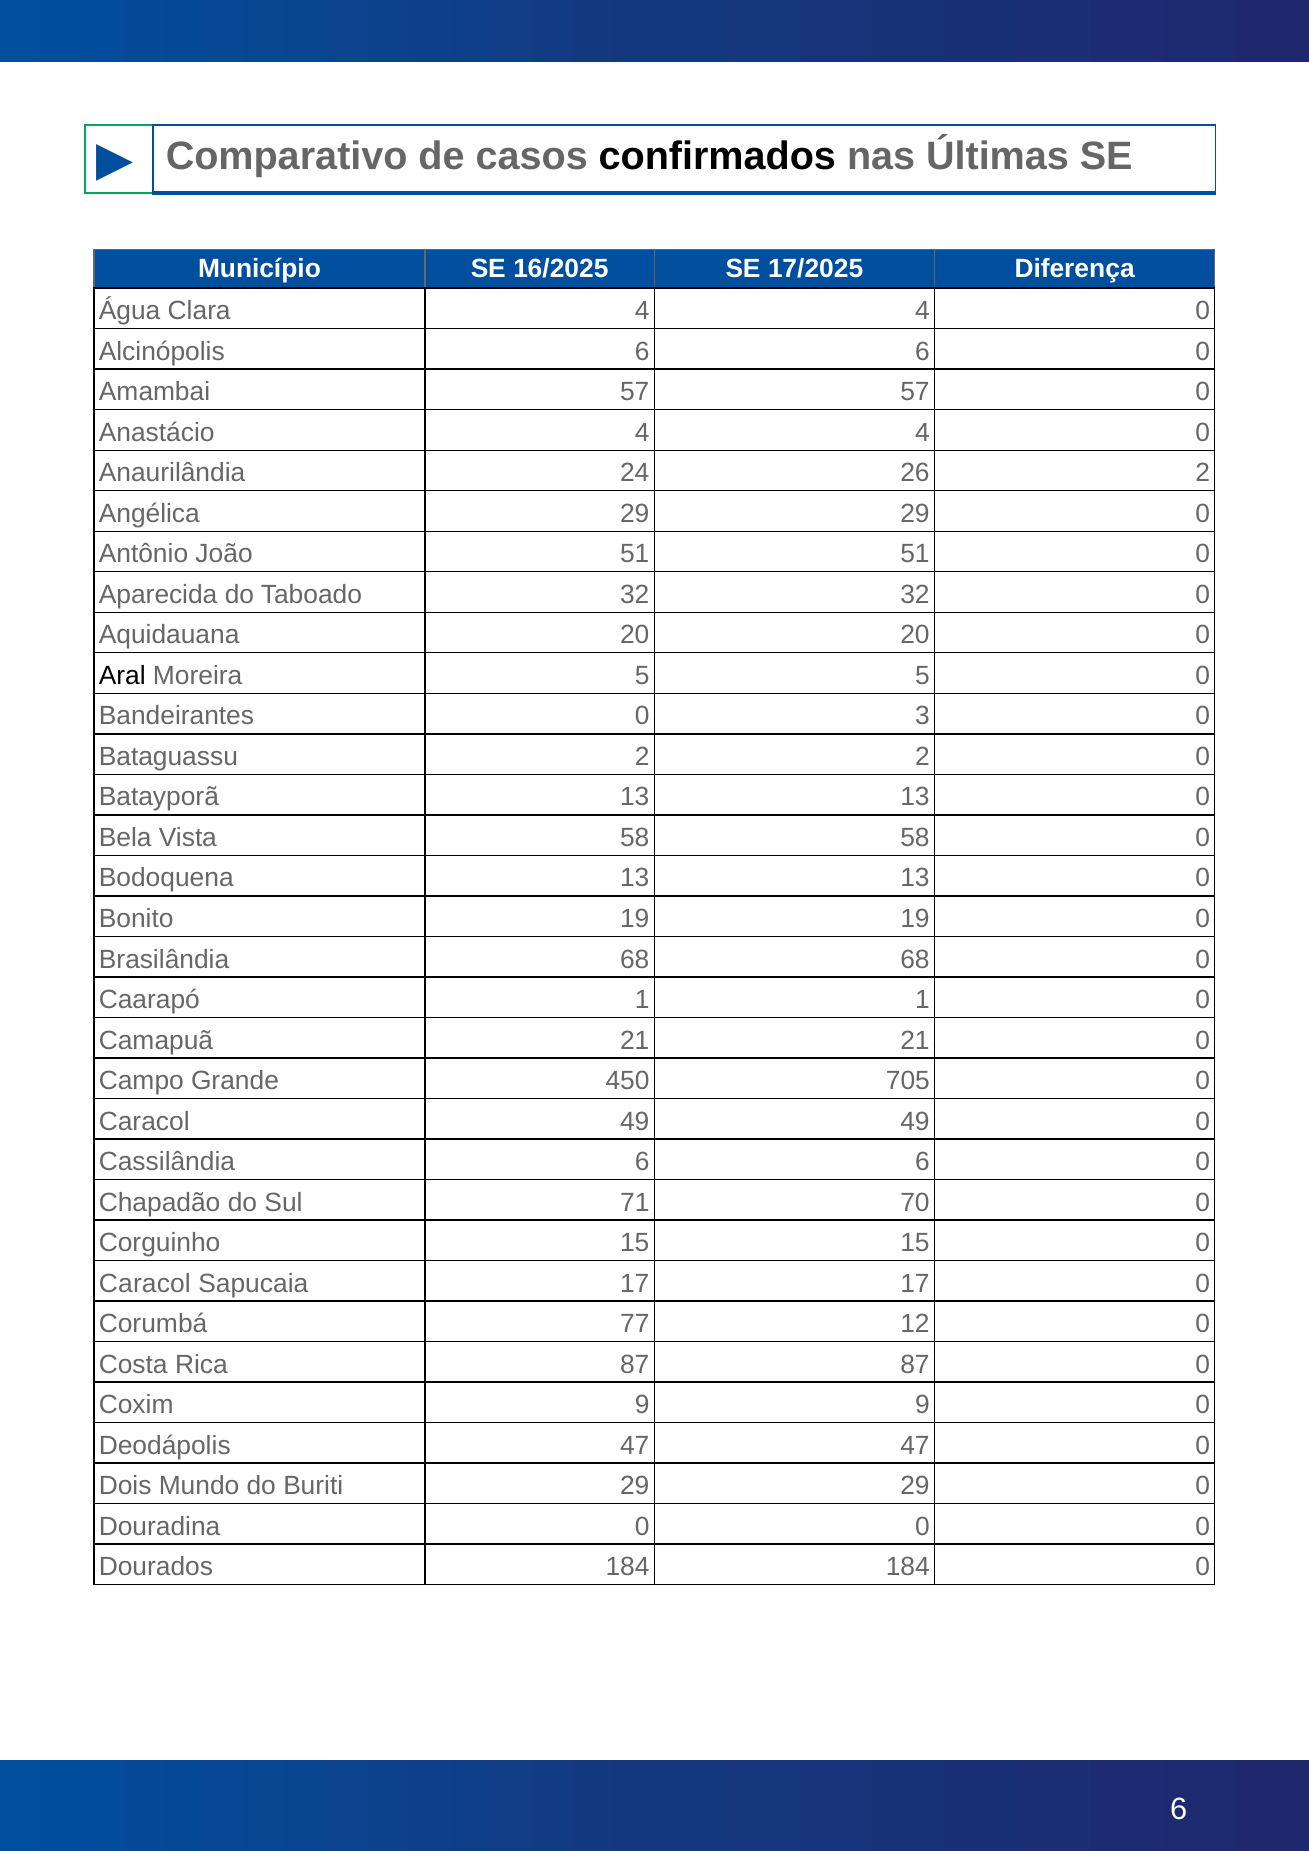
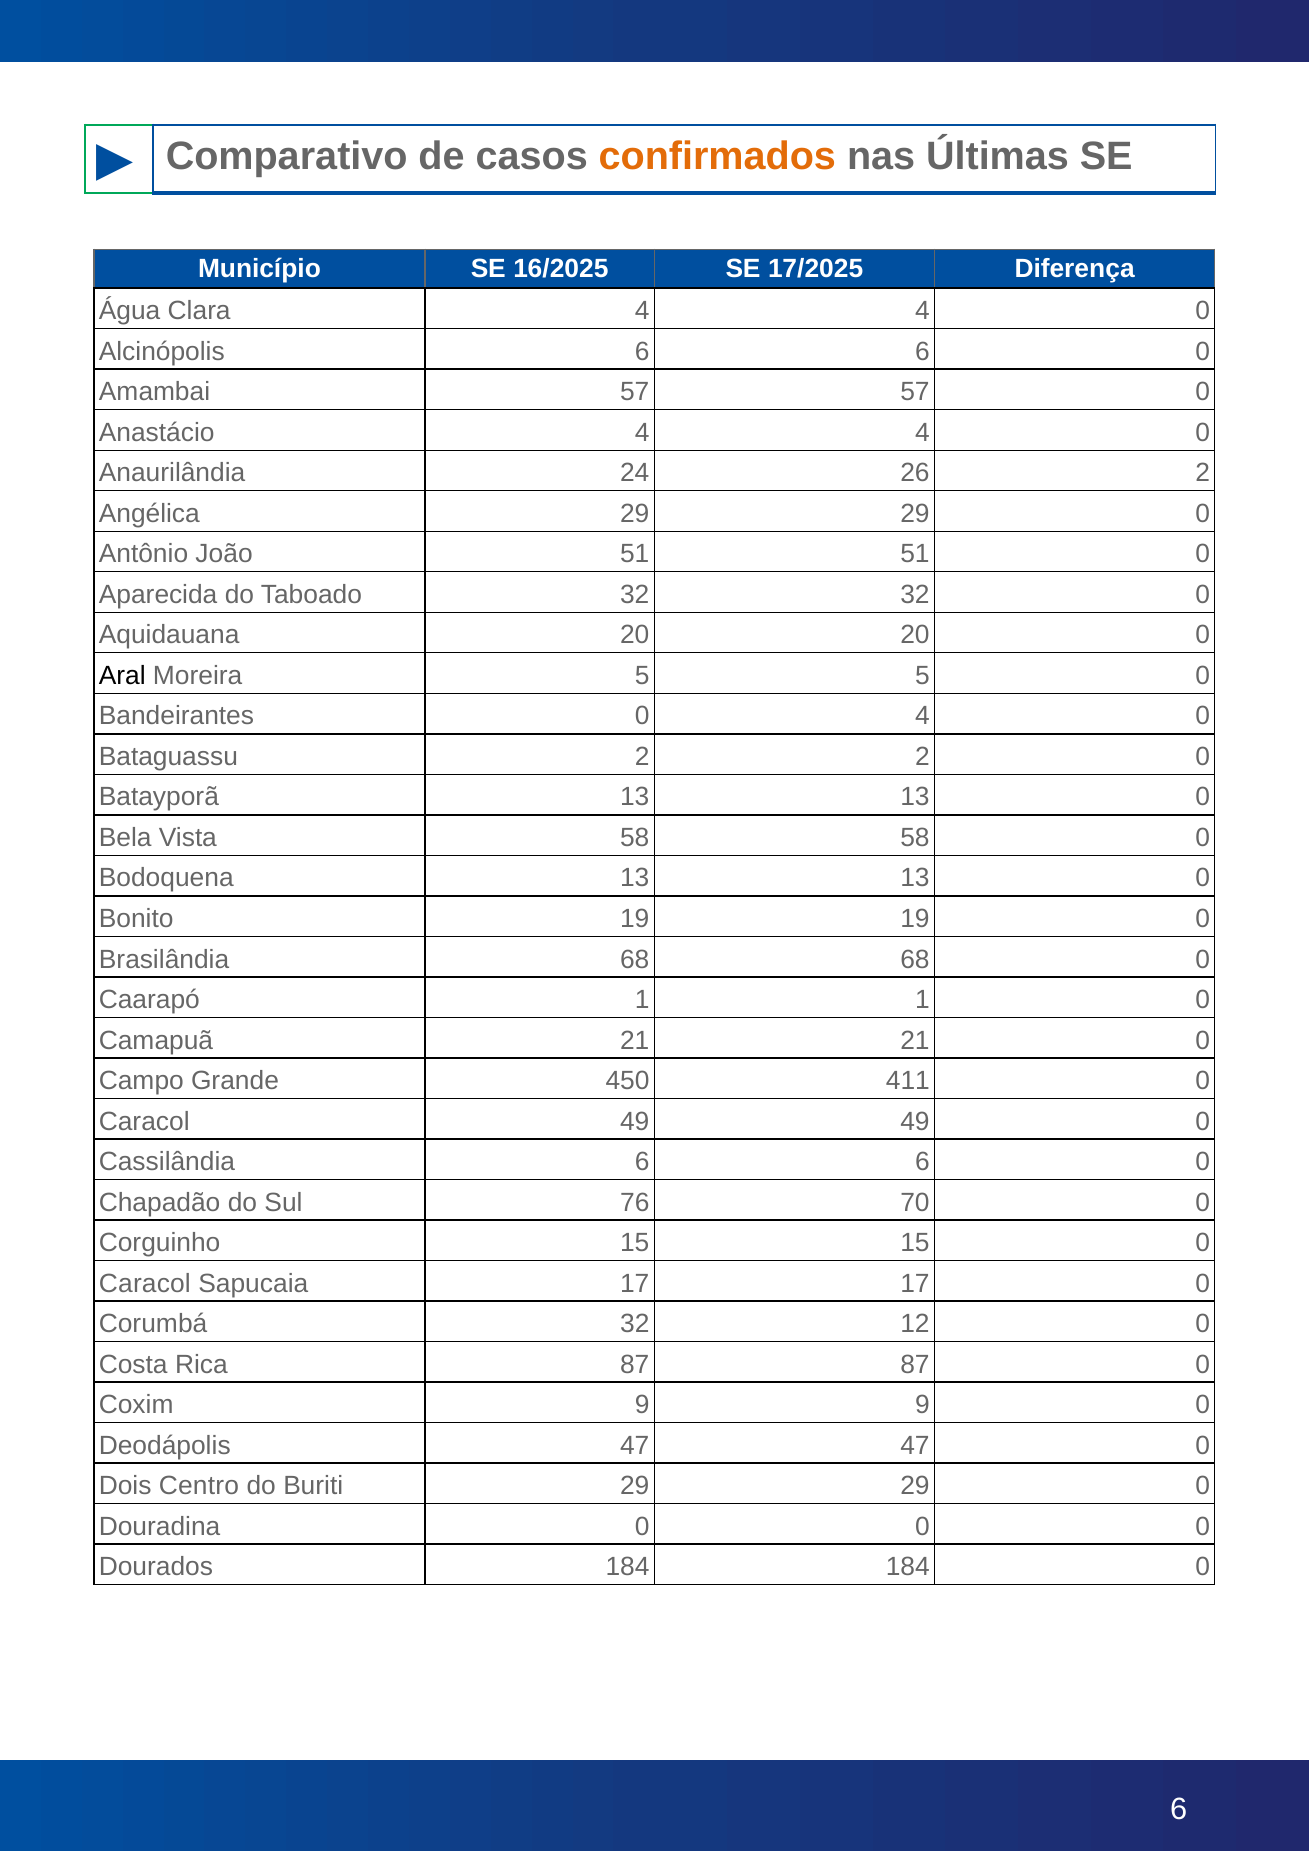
confirmados colour: black -> orange (717, 157)
0 3: 3 -> 4 (923, 716)
705: 705 -> 411 (908, 1081)
71: 71 -> 76 (635, 1203)
Corumbá 77: 77 -> 32 (635, 1324)
Mundo: Mundo -> Centro (199, 1486)
